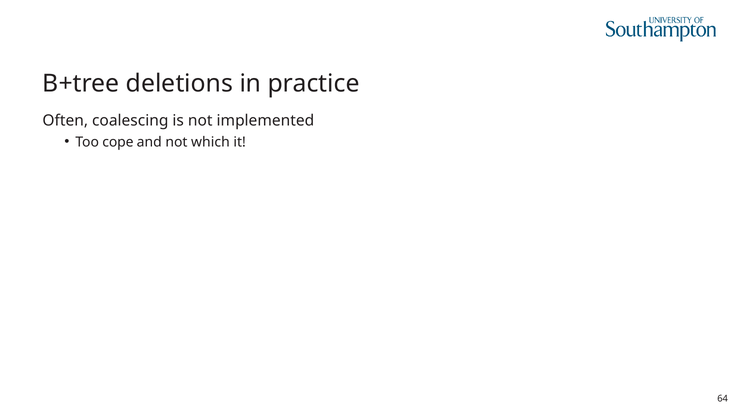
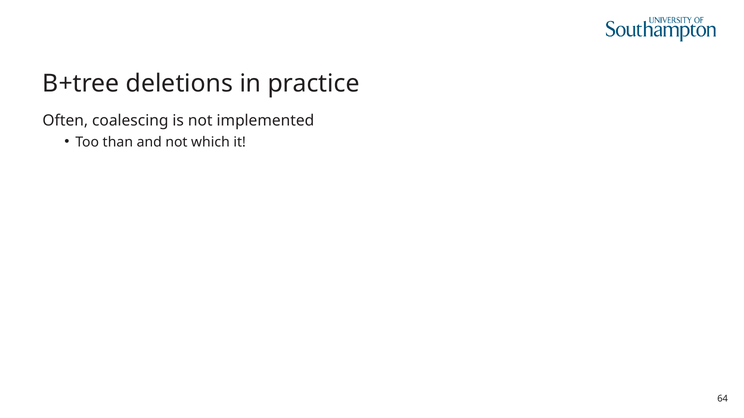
cope: cope -> than (118, 142)
